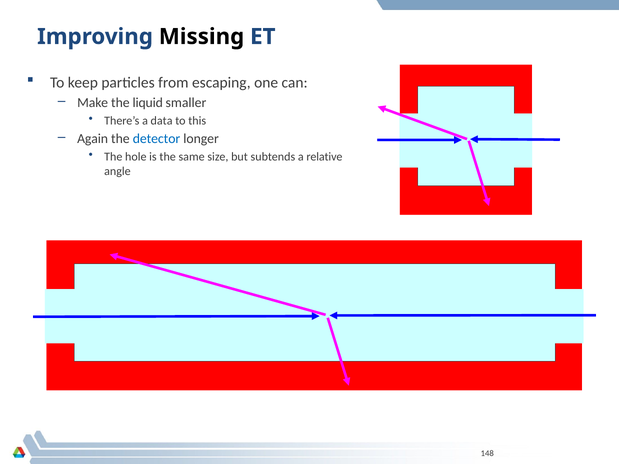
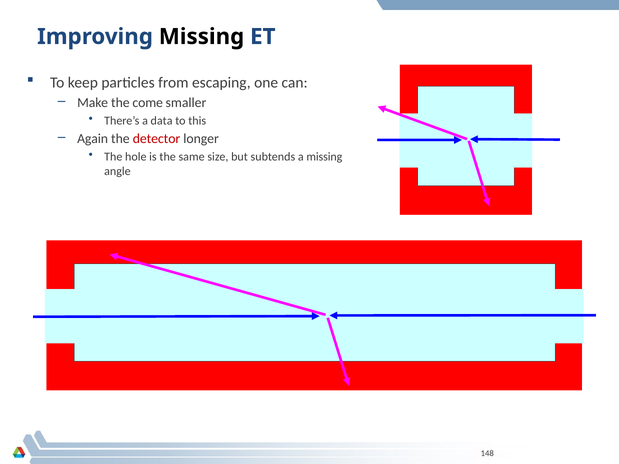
liquid: liquid -> come (148, 103)
detector colour: blue -> red (156, 139)
a relative: relative -> missing (324, 157)
